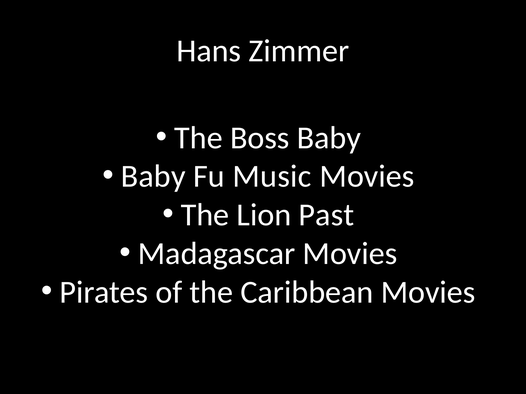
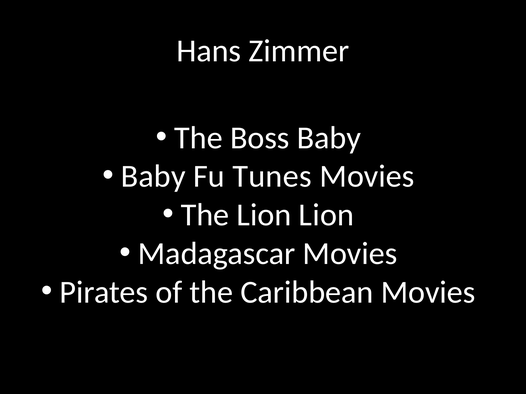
Music: Music -> Tunes (272, 177)
Lion Past: Past -> Lion (326, 215)
